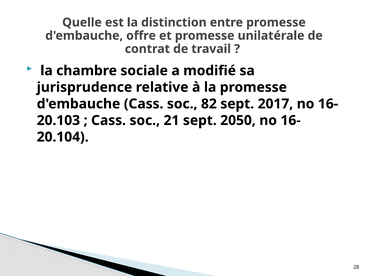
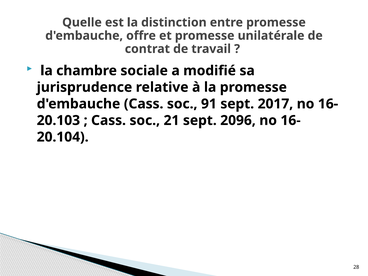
82: 82 -> 91 (209, 104)
2050: 2050 -> 2096 (238, 120)
